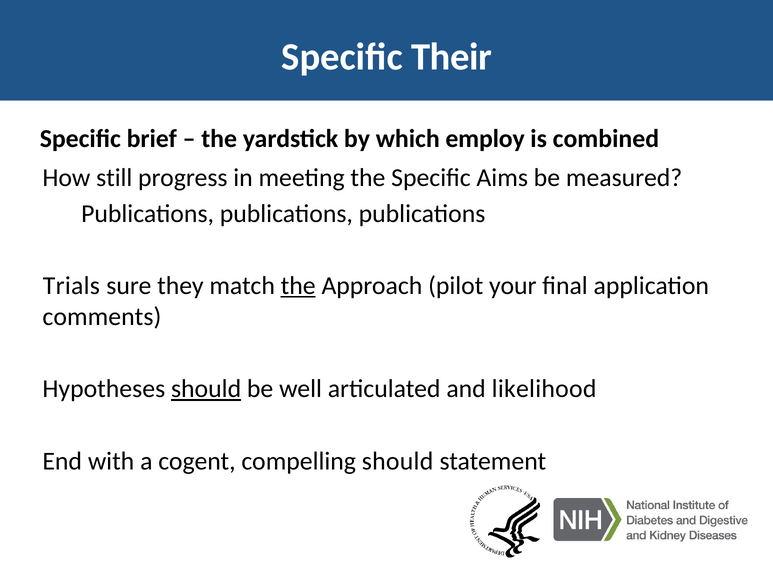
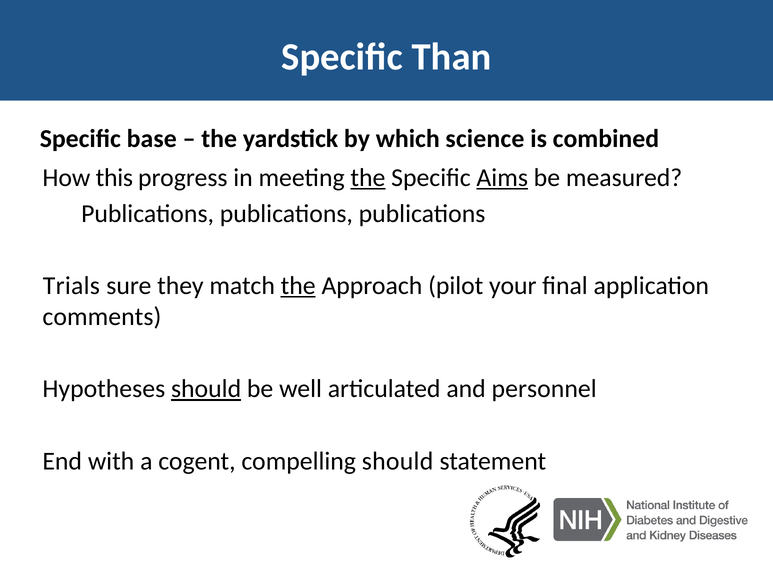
Their: Their -> Than (452, 57)
brief: brief -> base (152, 138)
employ: employ -> science (485, 138)
still: still -> this (114, 178)
the underline: none -> present (368, 178)
Aims underline: none -> present (502, 178)
likelihood: likelihood -> personnel (544, 389)
